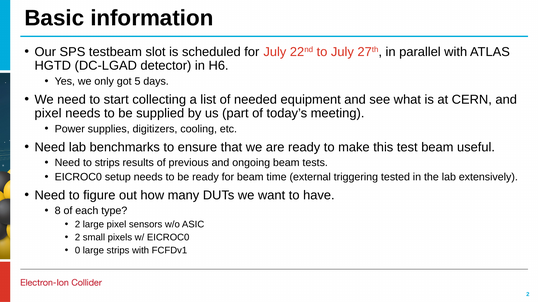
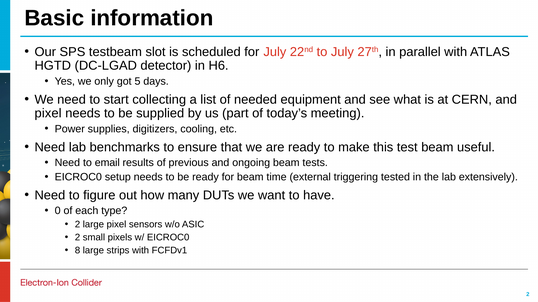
to strips: strips -> email (107, 163)
8: 8 -> 0 (58, 211)
0: 0 -> 8 (78, 251)
